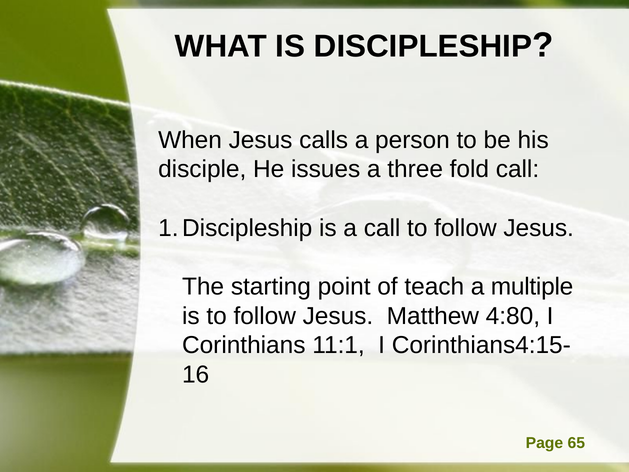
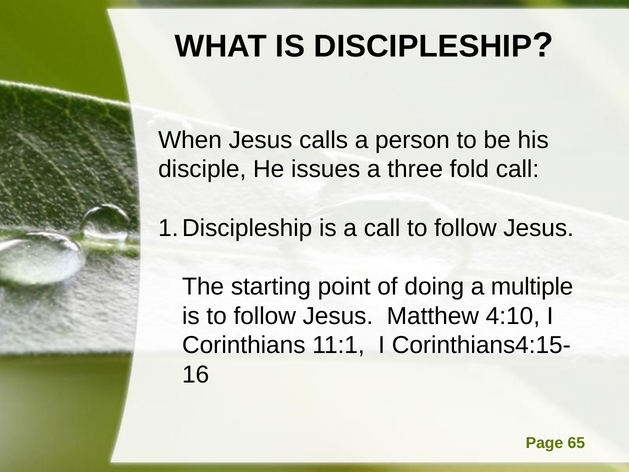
teach: teach -> doing (434, 286)
4:80: 4:80 -> 4:10 (513, 316)
